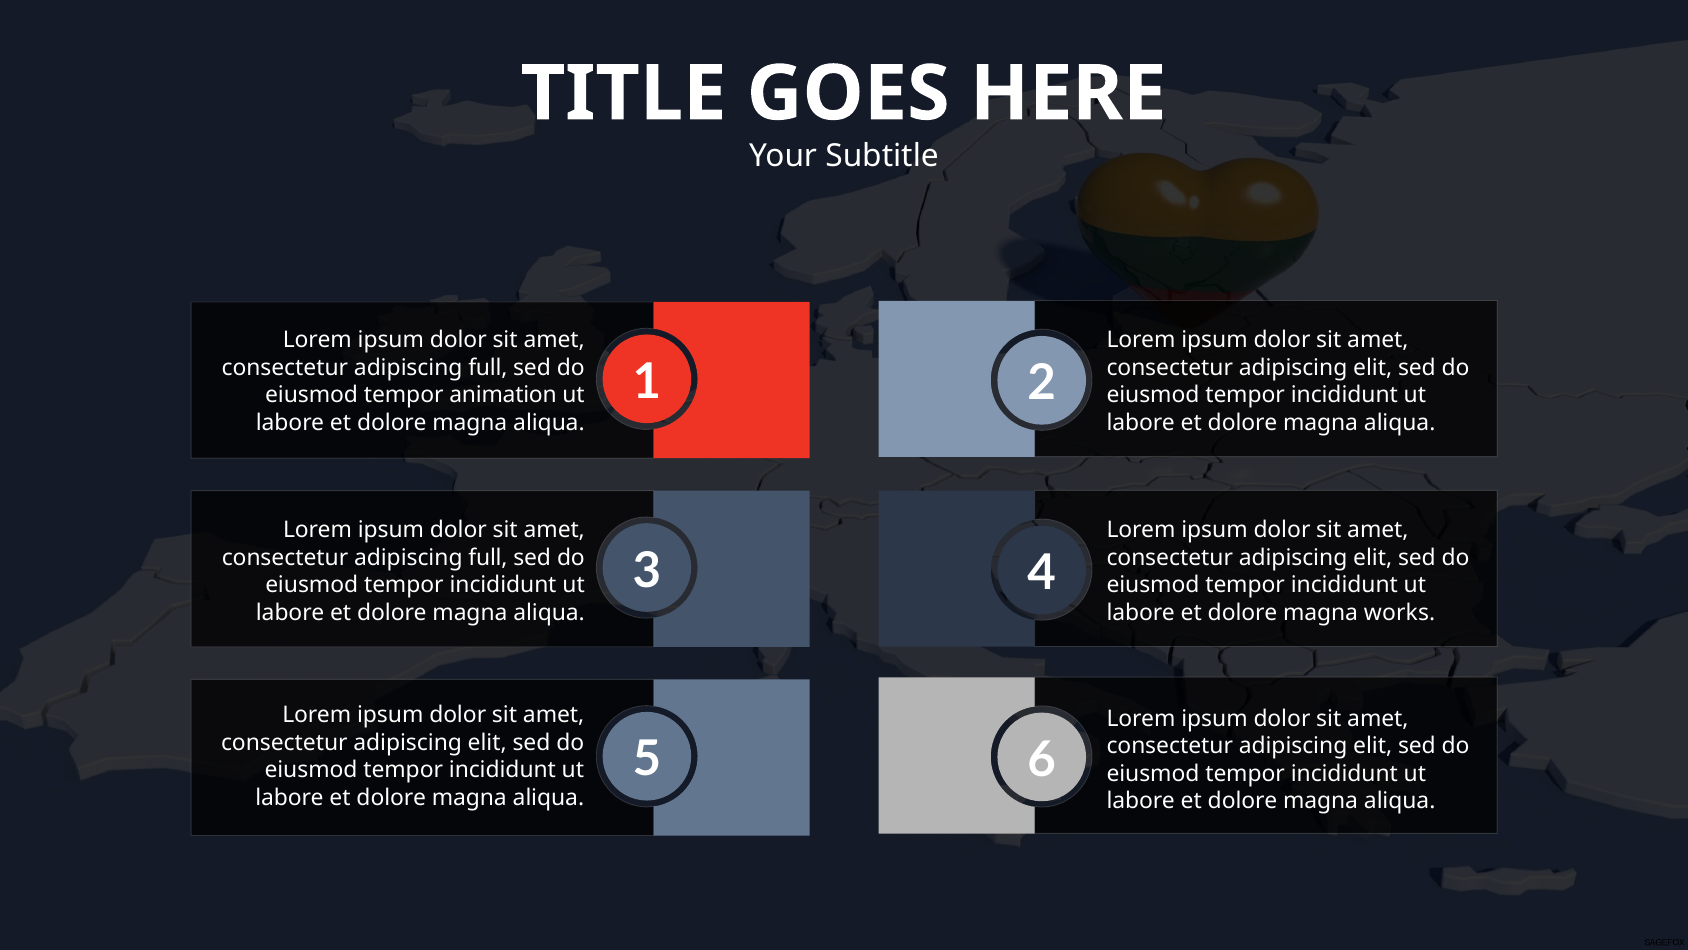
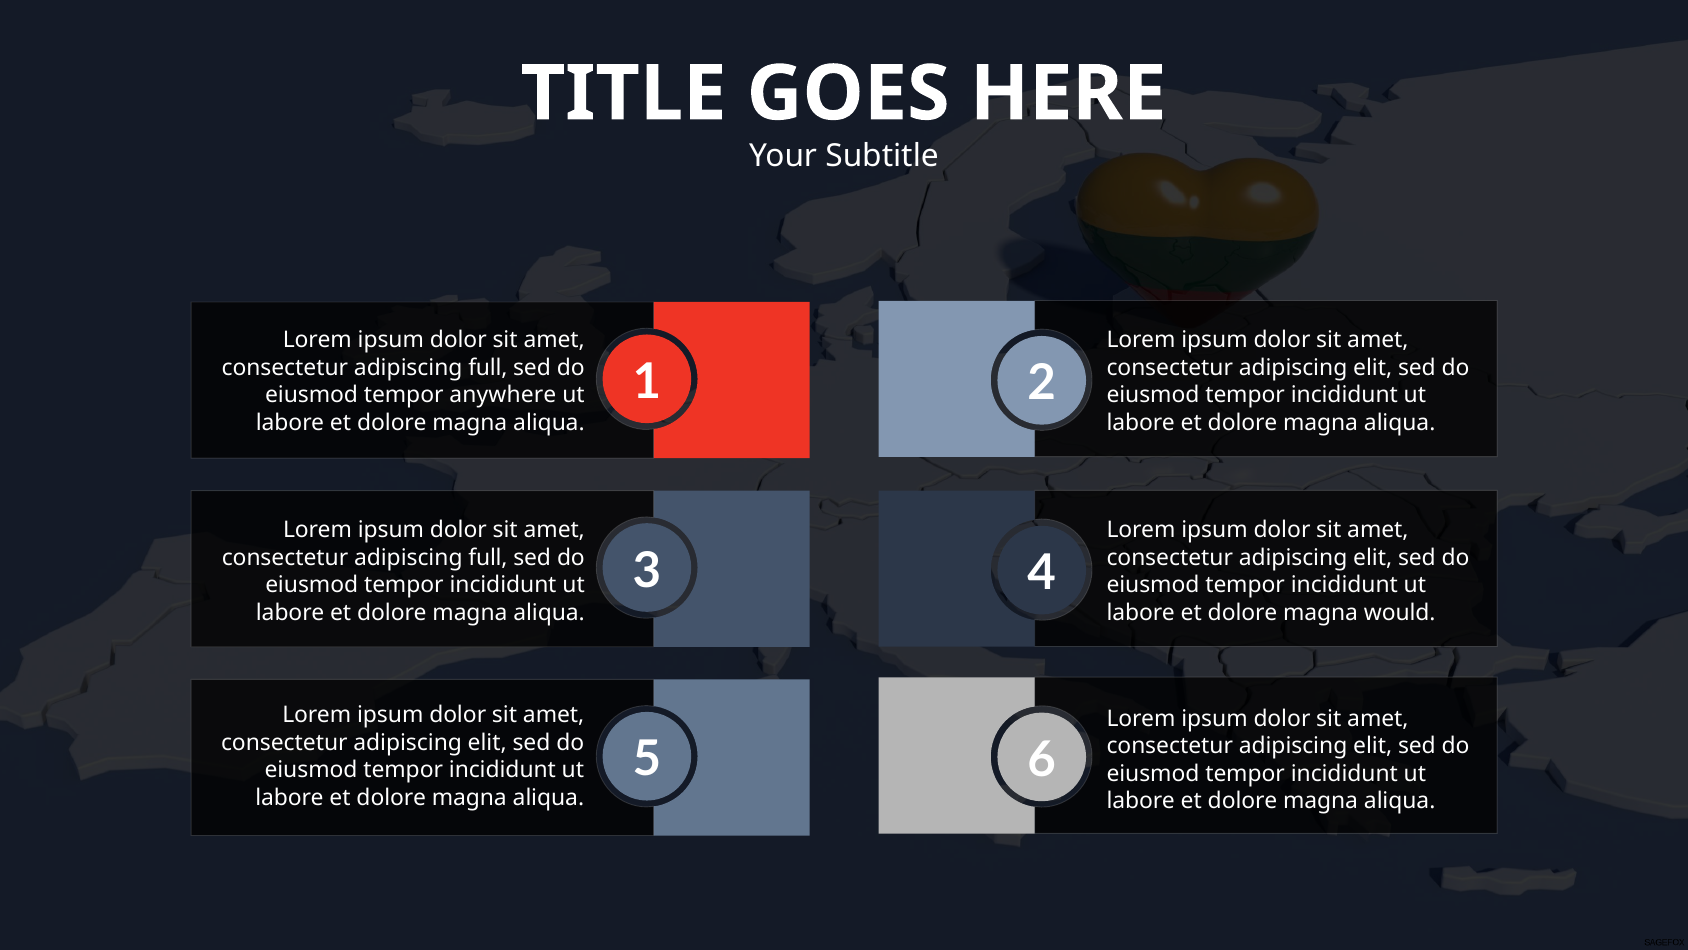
animation: animation -> anywhere (503, 395)
works: works -> would (1400, 612)
